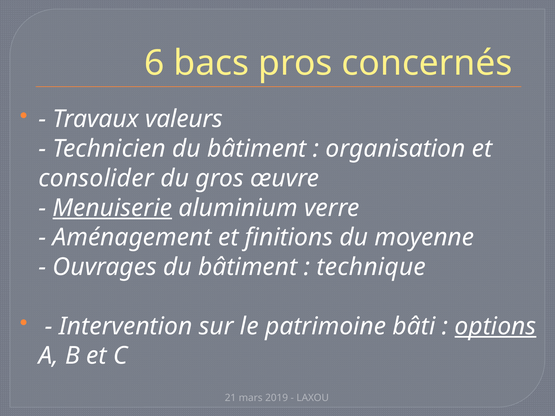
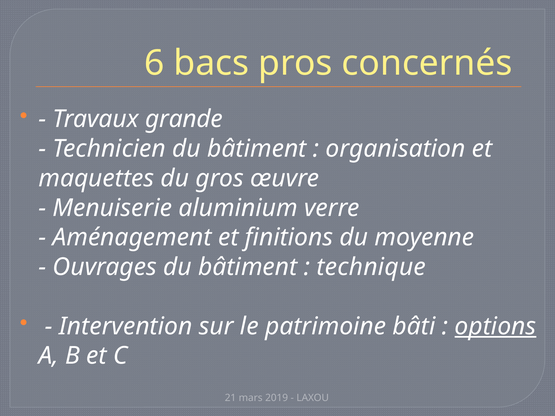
valeurs: valeurs -> grande (184, 119)
consolider: consolider -> maquettes (96, 178)
Menuiserie underline: present -> none (112, 208)
